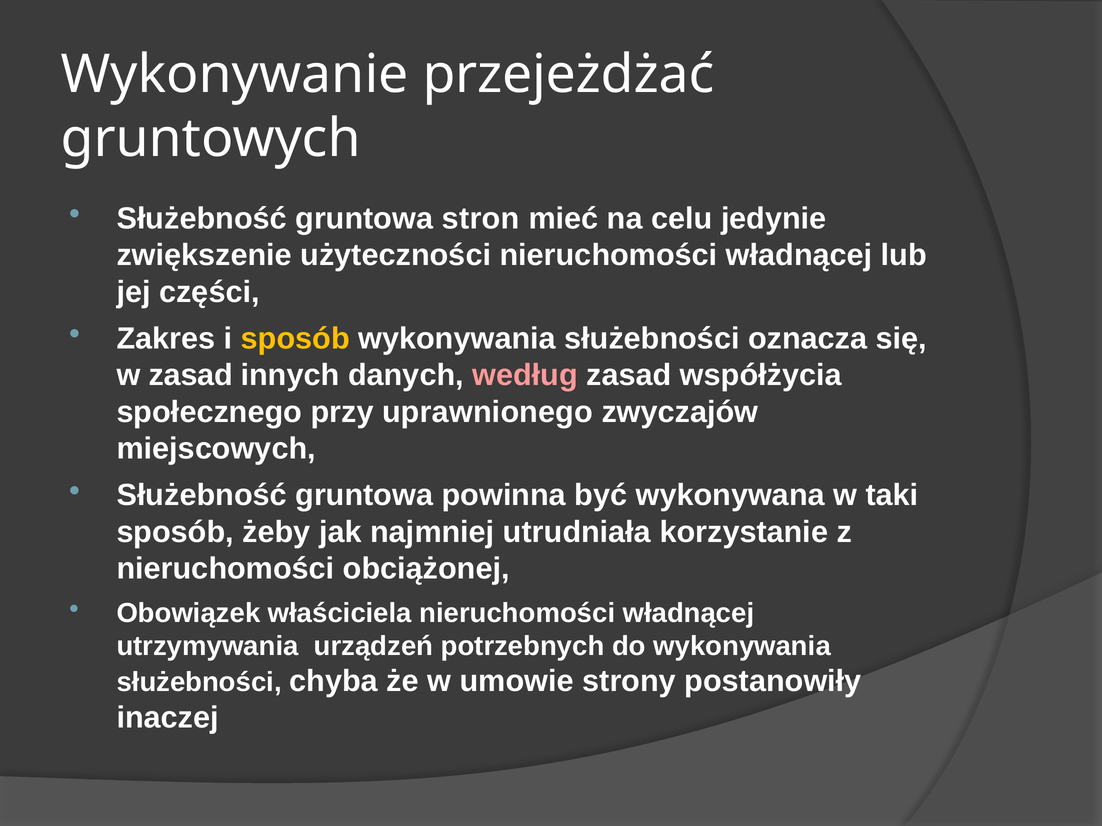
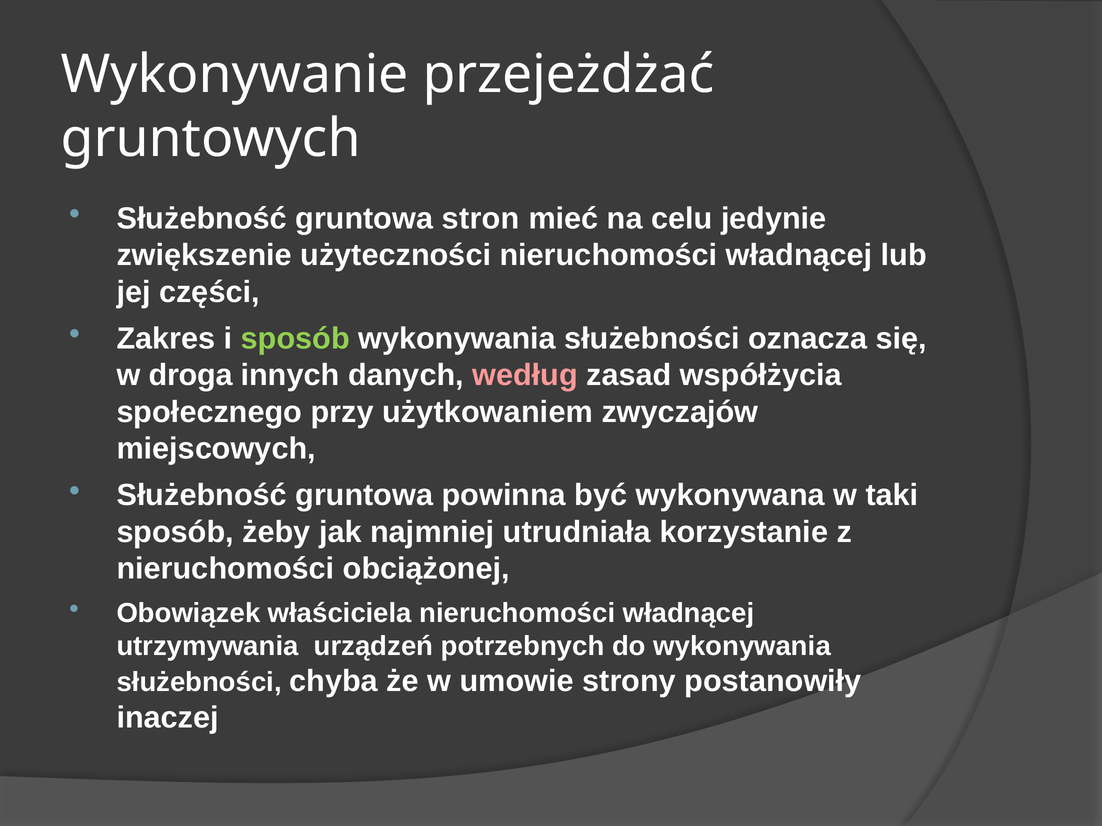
sposób colour: yellow -> light green (295, 339)
w zasad: zasad -> droga (191, 376)
uprawnionego: uprawnionego -> użytkowaniem (488, 412)
